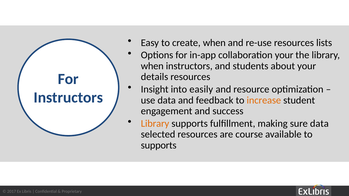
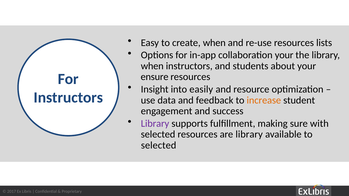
details: details -> ensure (155, 77)
Library colour: orange -> purple (155, 124)
sure data: data -> with (319, 124)
are course: course -> library (249, 135)
supports: supports -> selected (159, 146)
